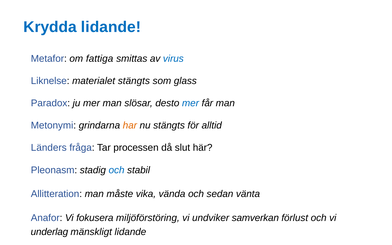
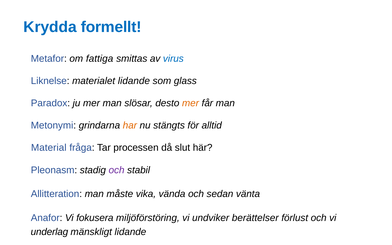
Krydda lidande: lidande -> formellt (111, 27)
materialet stängts: stängts -> lidande (134, 81)
mer colour: blue -> orange (191, 103)
Länders: Länders -> Material (49, 148)
och colour: blue -> purple (117, 170)
samverkan: samverkan -> berättelser (255, 218)
